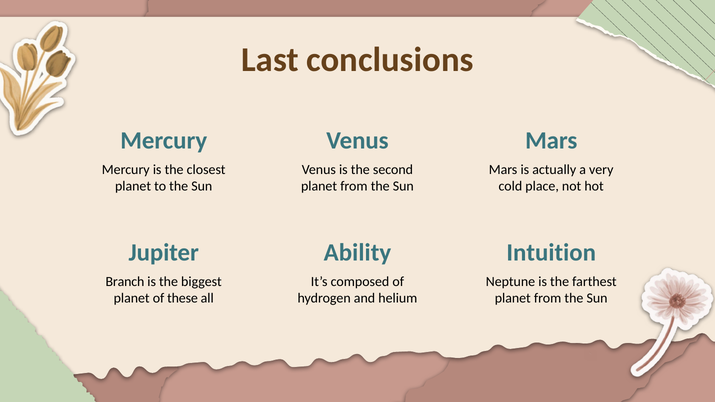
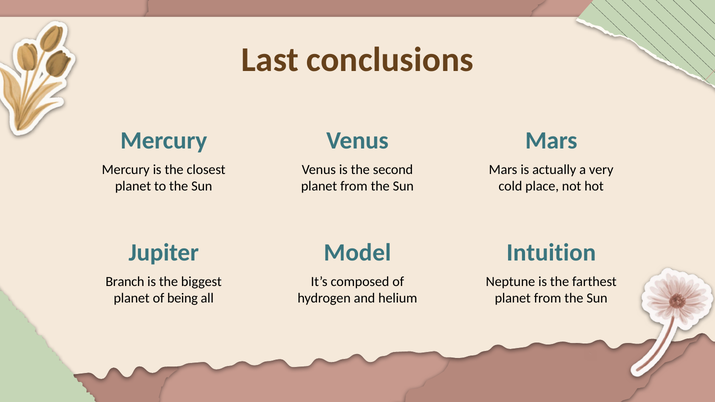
Ability: Ability -> Model (357, 253)
these: these -> being (183, 299)
